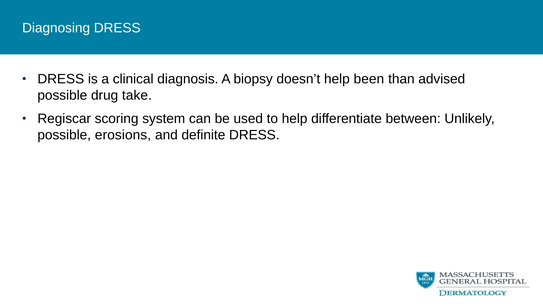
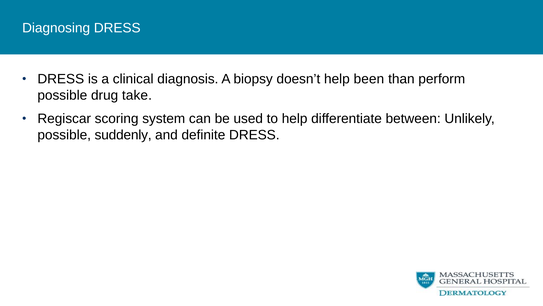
advised: advised -> perform (442, 79)
erosions: erosions -> suddenly (123, 135)
